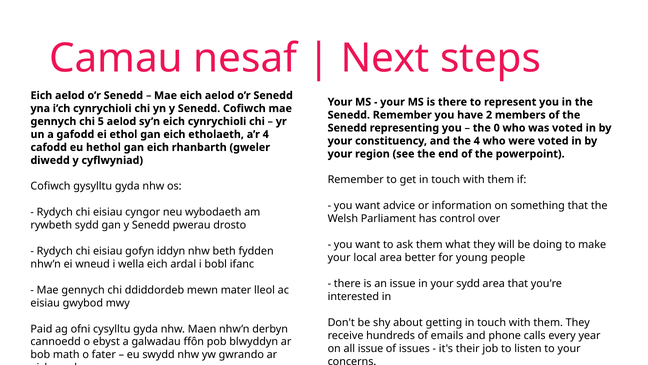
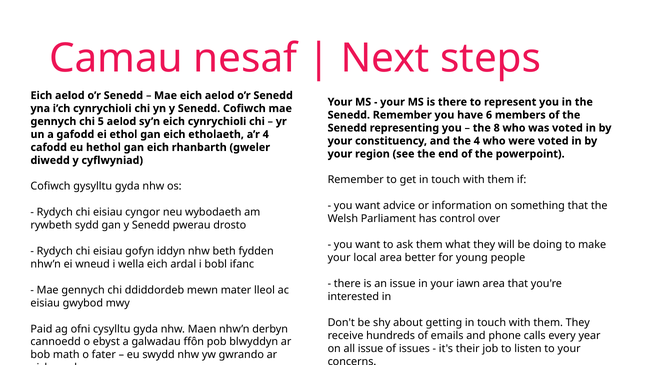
2: 2 -> 6 (489, 115)
0: 0 -> 8 (497, 128)
your sydd: sydd -> iawn (468, 283)
